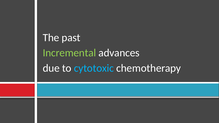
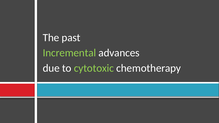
cytotoxic colour: light blue -> light green (94, 68)
